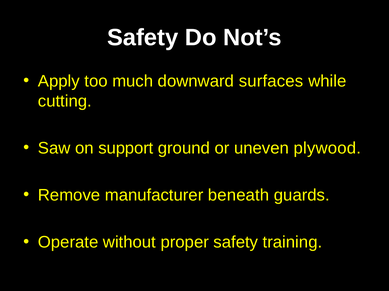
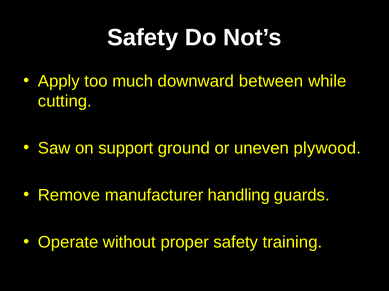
surfaces: surfaces -> between (271, 81)
beneath: beneath -> handling (239, 196)
